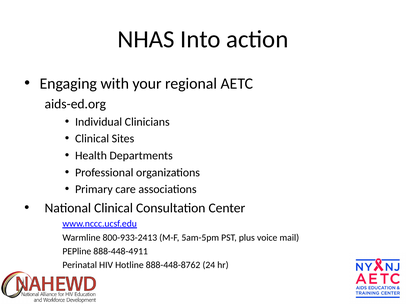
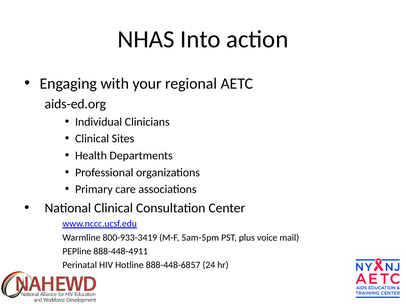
800-933-2413: 800-933-2413 -> 800-933-3419 (130, 238)
888-448-8762: 888-448-8762 -> 888-448-6857 (173, 266)
